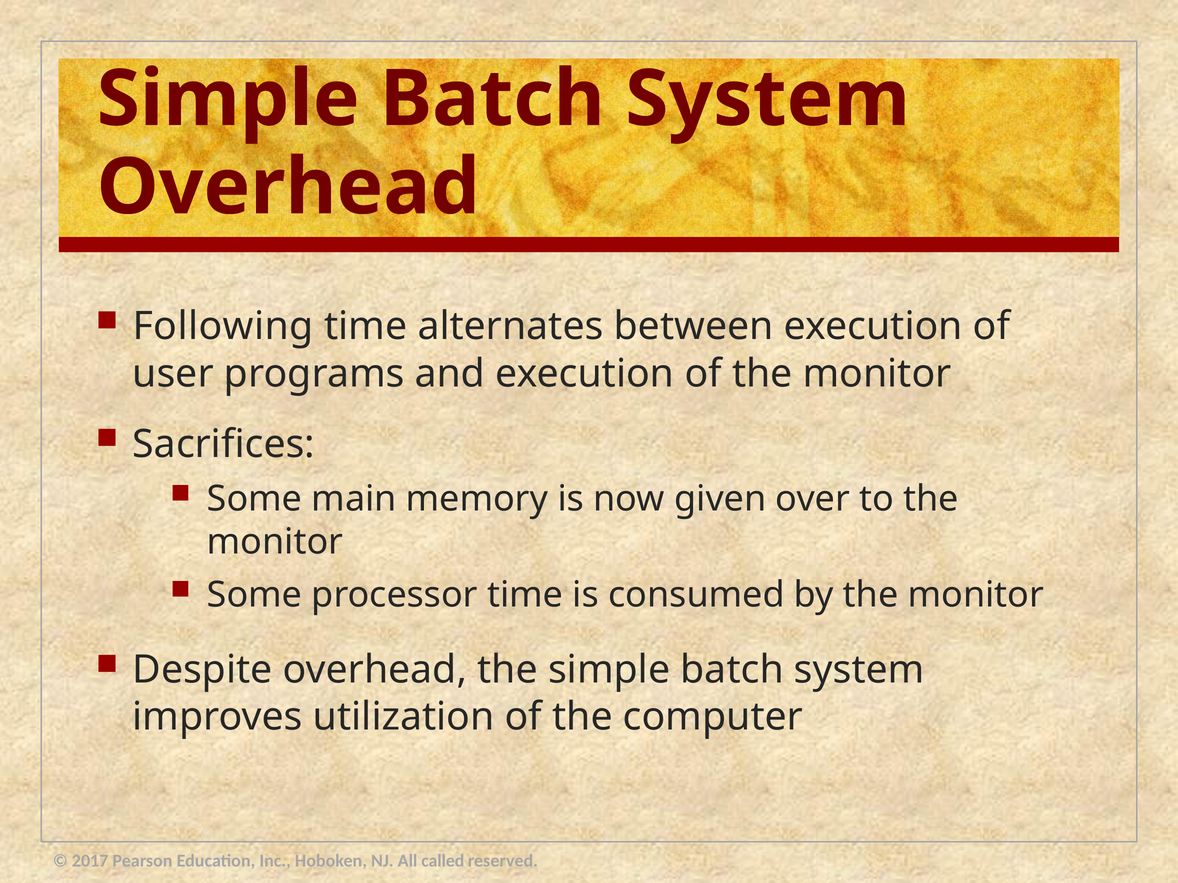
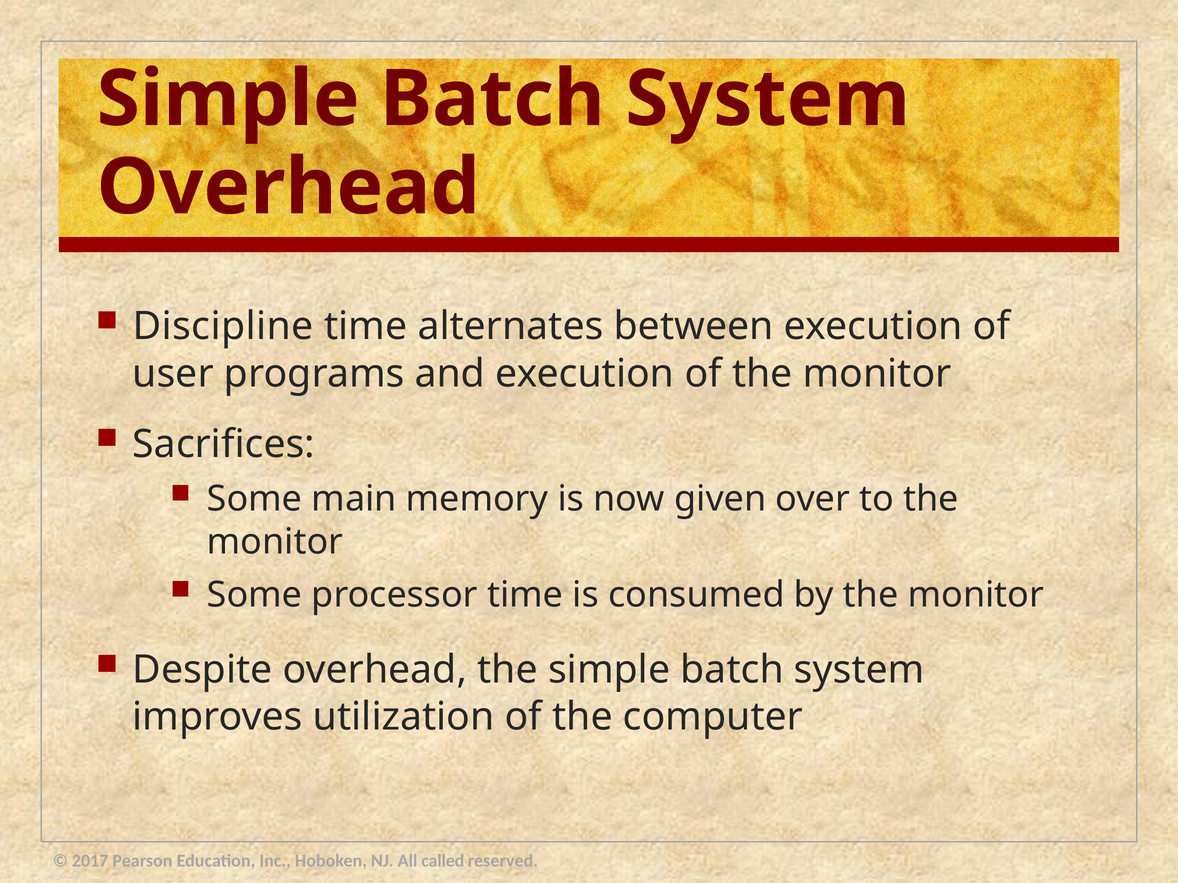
Following: Following -> Discipline (223, 327)
